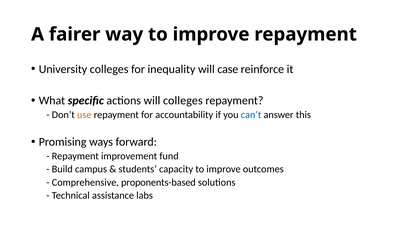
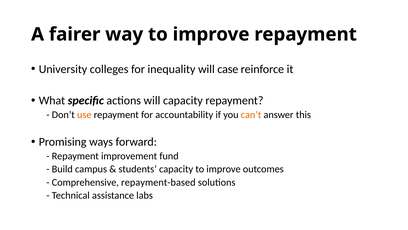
will colleges: colleges -> capacity (183, 100)
can’t colour: blue -> orange (251, 114)
proponents-based: proponents-based -> repayment-based (158, 182)
